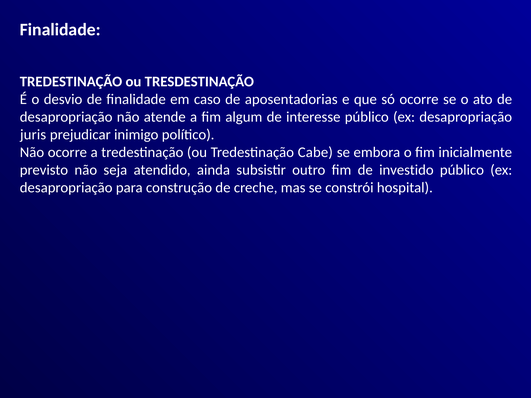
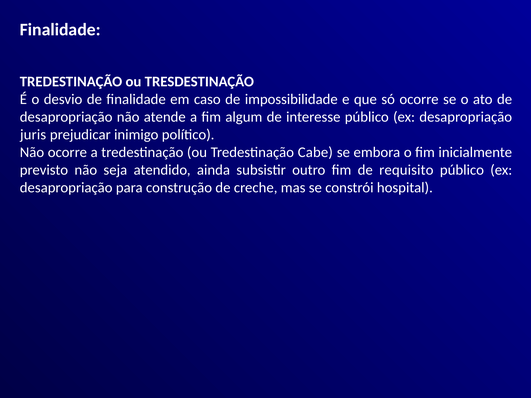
aposentadorias: aposentadorias -> impossibilidade (291, 99)
investido: investido -> requisito (406, 170)
